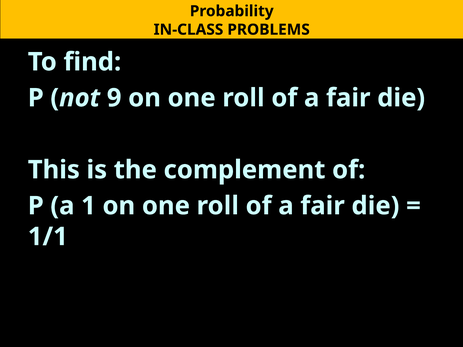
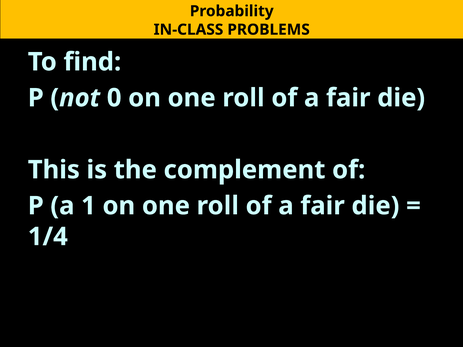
9: 9 -> 0 (114, 98)
1/1: 1/1 -> 1/4 (48, 237)
